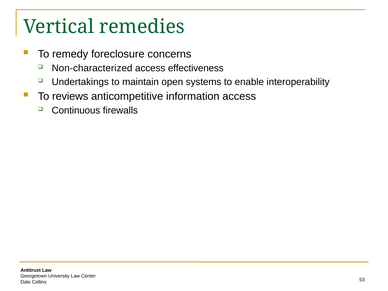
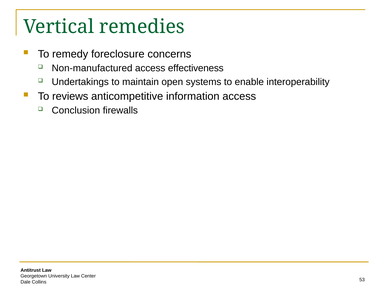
Non-characterized: Non-characterized -> Non-manufactured (92, 68)
Continuous: Continuous -> Conclusion (76, 110)
